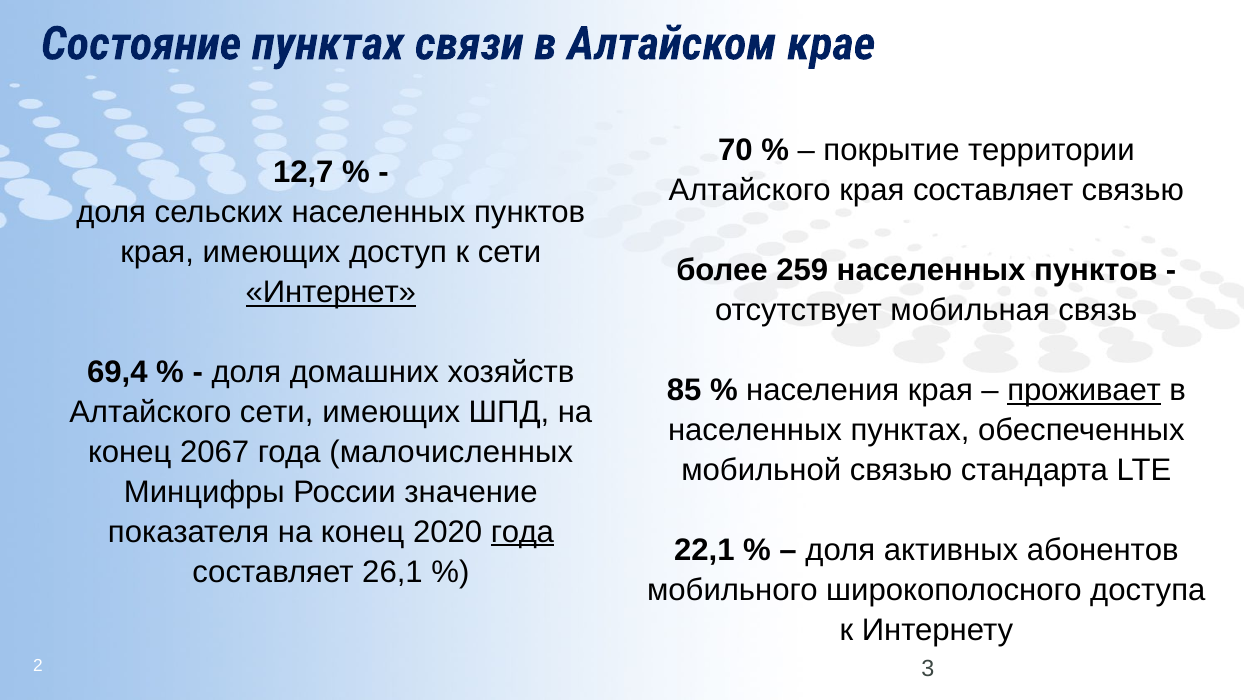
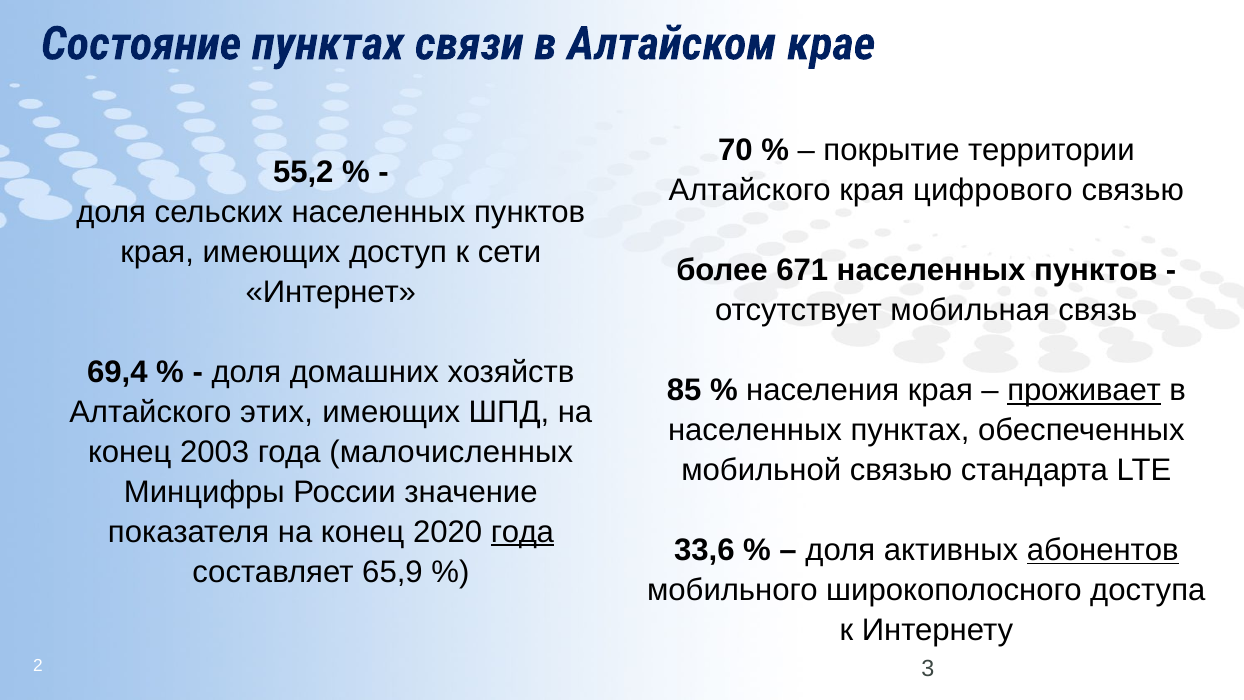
12,7: 12,7 -> 55,2 (303, 172)
края составляет: составляет -> цифрового (993, 191)
259: 259 -> 671 (802, 270)
Интернет underline: present -> none (331, 292)
Алтайского сети: сети -> этих (277, 412)
2067: 2067 -> 2003 (215, 452)
22,1: 22,1 -> 33,6 (704, 550)
абонентов underline: none -> present (1103, 550)
26,1: 26,1 -> 65,9 (392, 572)
